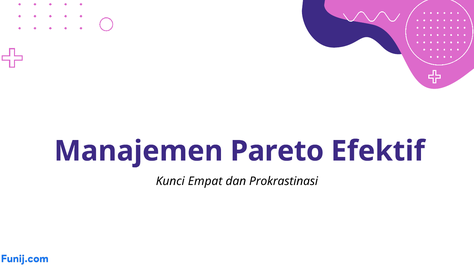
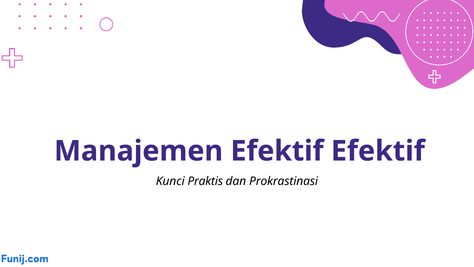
Manajemen Pareto: Pareto -> Efektif (277, 151)
Empat: Empat -> Praktis (205, 181)
